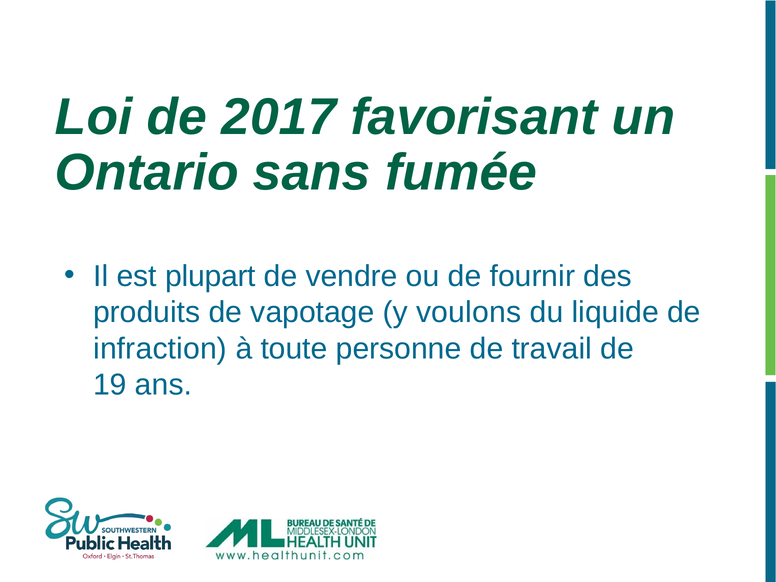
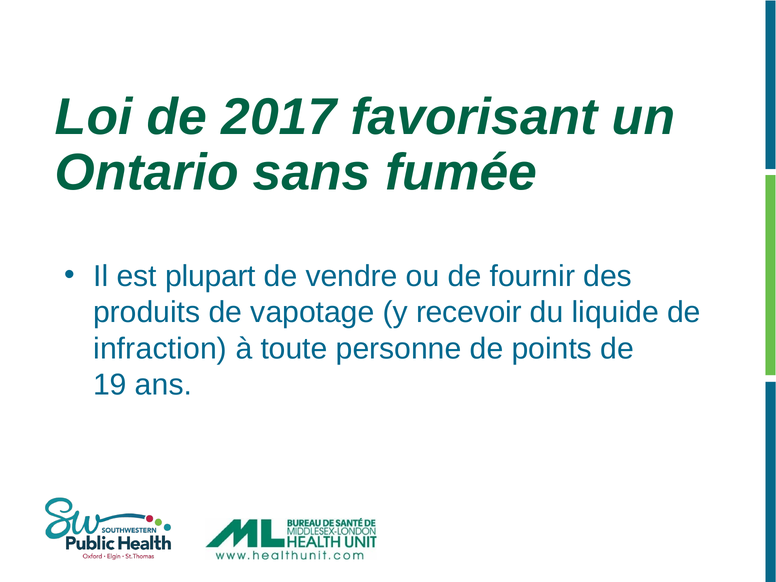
voulons: voulons -> recevoir (469, 312)
travail: travail -> points (552, 349)
